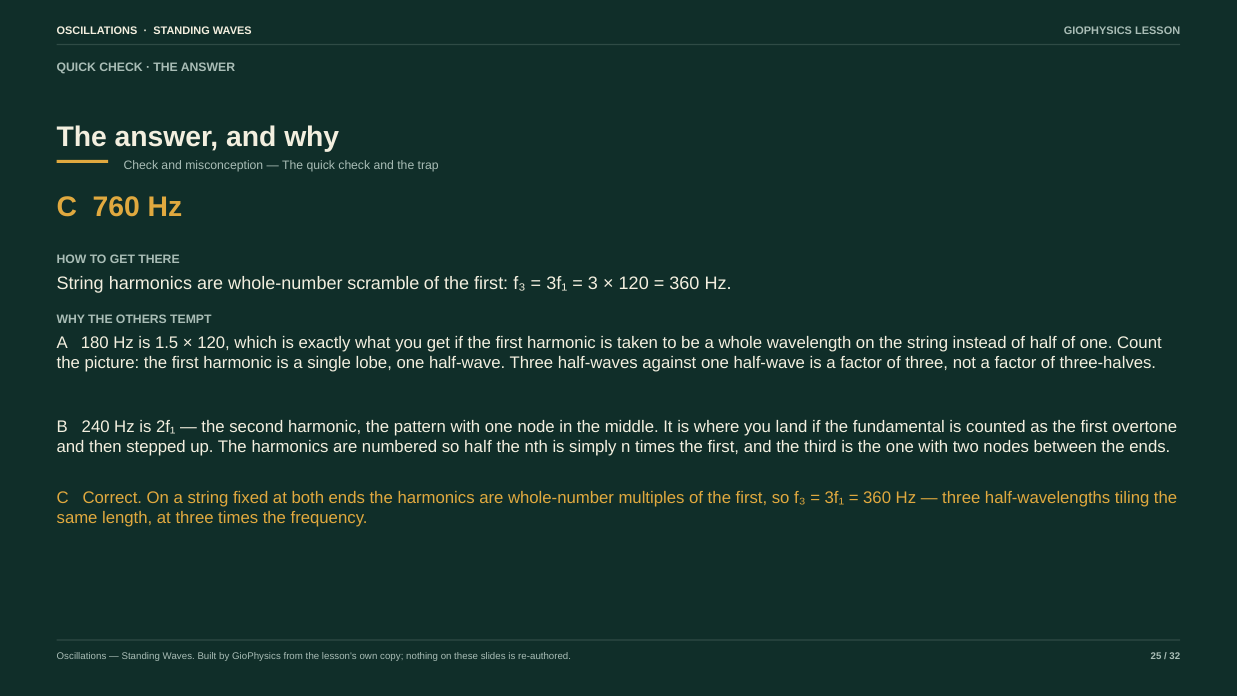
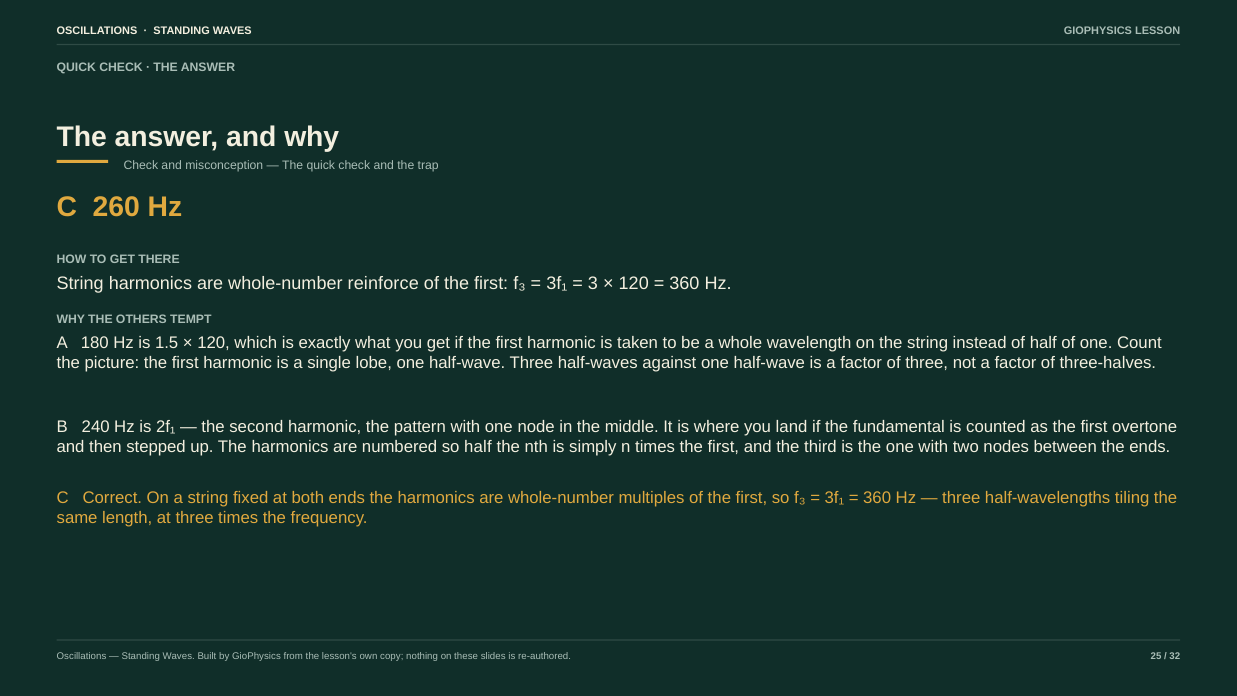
760: 760 -> 260 (116, 207)
scramble: scramble -> reinforce (383, 284)
